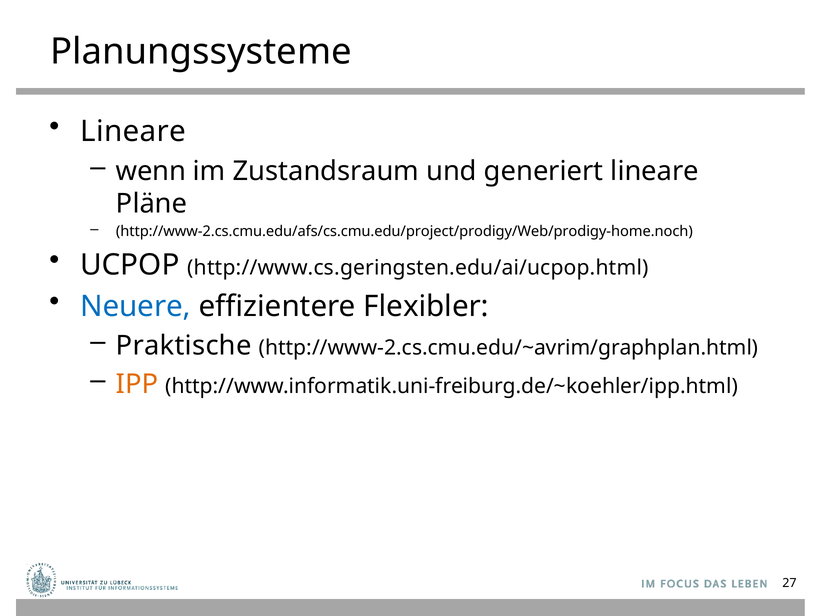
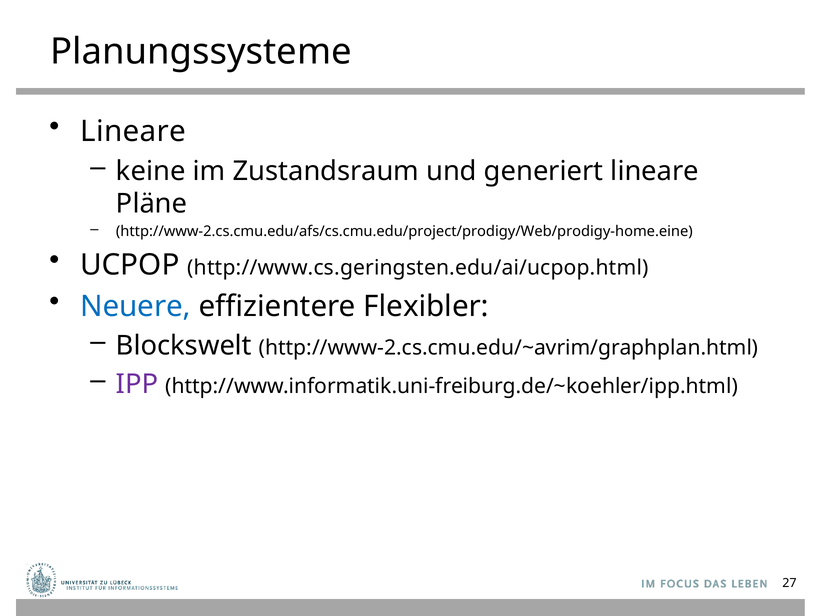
wenn: wenn -> keine (151, 171)
http://www-2.cs.cmu.edu/afs/cs.cmu.edu/project/prodigy/Web/prodigy-home.noch: http://www-2.cs.cmu.edu/afs/cs.cmu.edu/project/prodigy/Web/prodigy-home.noch -> http://www-2.cs.cmu.edu/afs/cs.cmu.edu/project/prodigy/Web/prodigy-home.eine (404, 231)
Praktische: Praktische -> Blockswelt (184, 346)
IPP colour: orange -> purple (137, 384)
